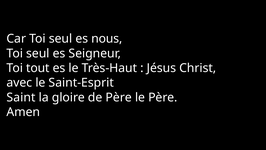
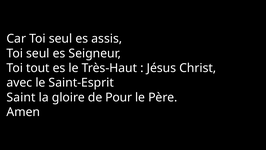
nous: nous -> assis (107, 39)
de Père: Père -> Pour (119, 97)
